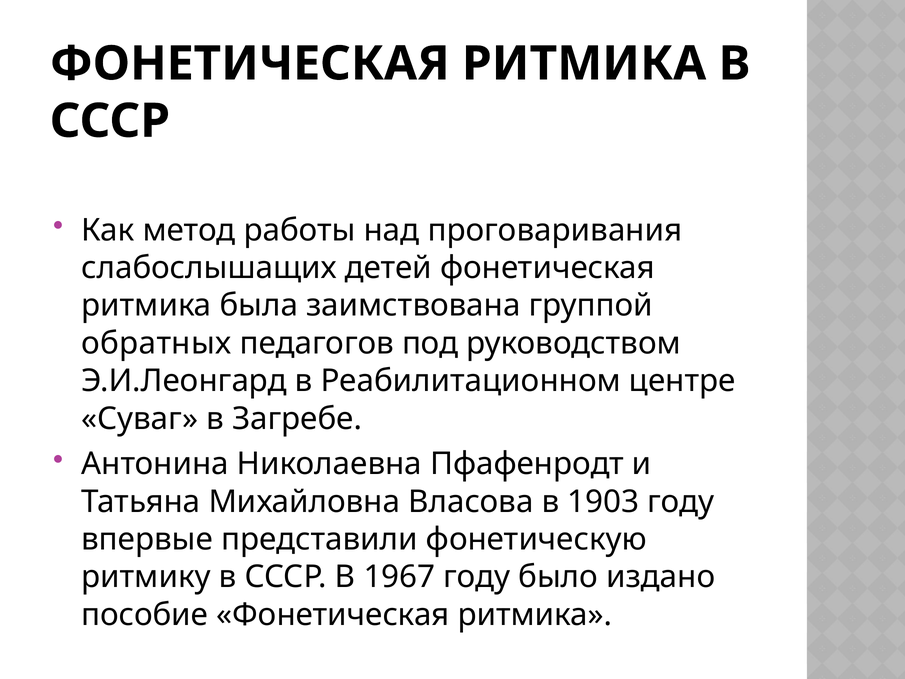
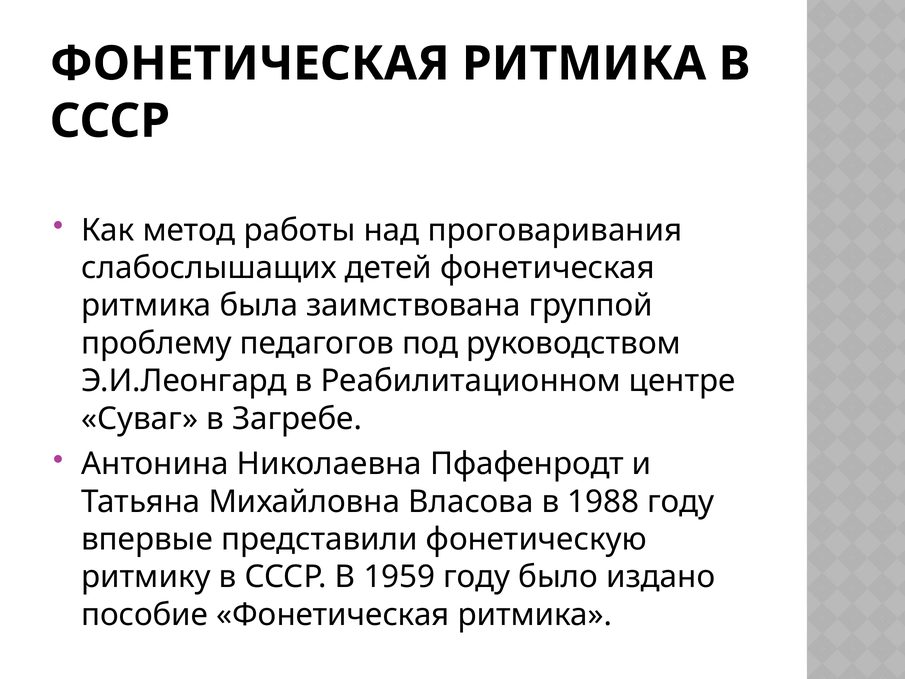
обратных: обратных -> проблему (156, 343)
1903: 1903 -> 1988 (603, 501)
1967: 1967 -> 1959 (399, 577)
